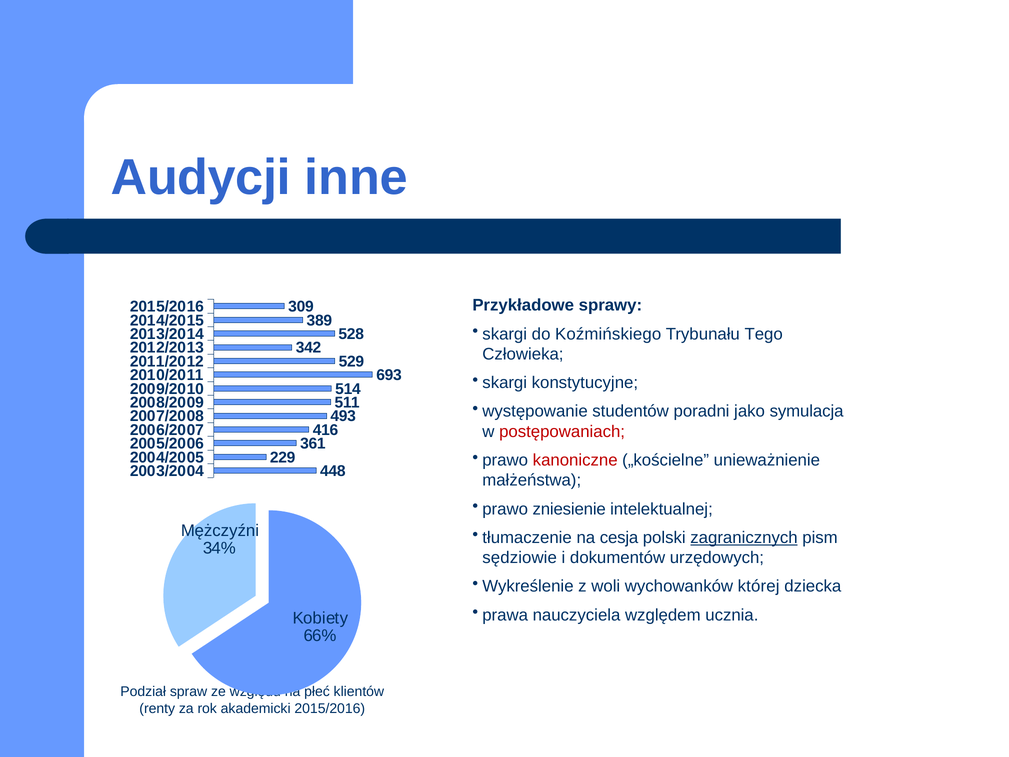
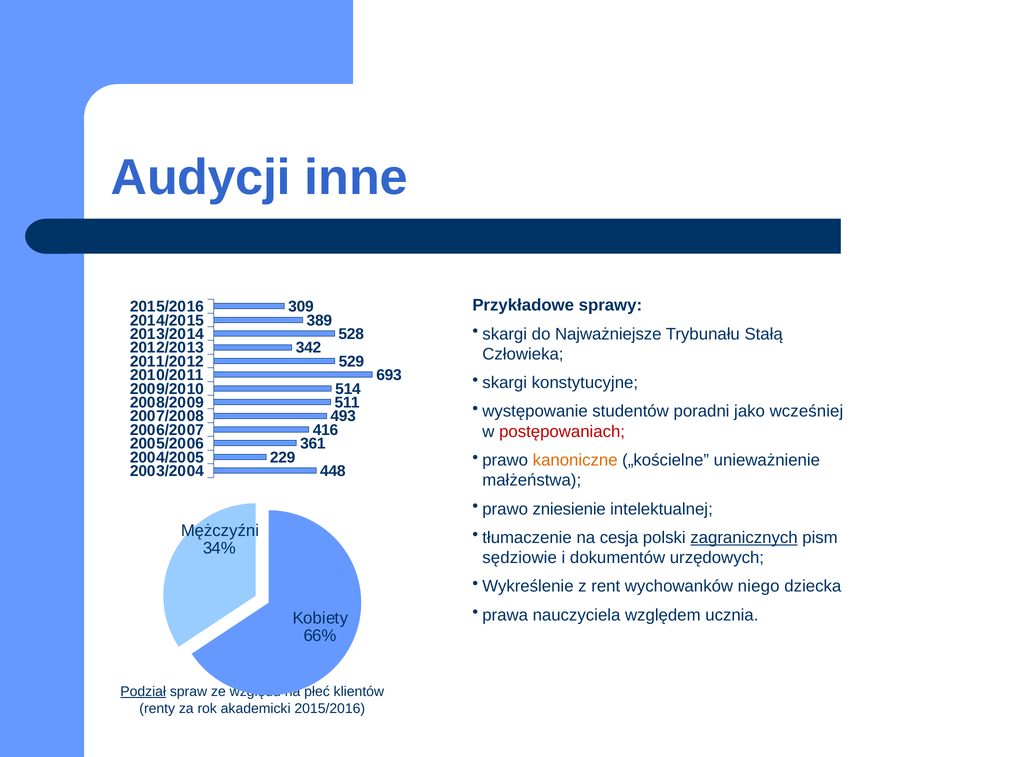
Koźmińskiego: Koźmińskiego -> Najważniejsze (608, 334)
Tego: Tego -> Stałą (764, 334)
symulacja: symulacja -> wcześniej (806, 411)
kanoniczne colour: red -> orange (575, 460)
woli: woli -> rent (606, 586)
której: której -> niego (759, 586)
Podział underline: none -> present (143, 691)
